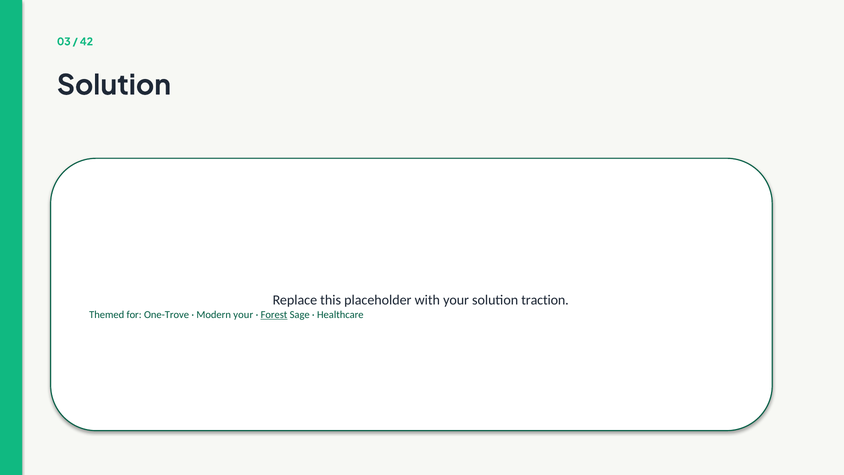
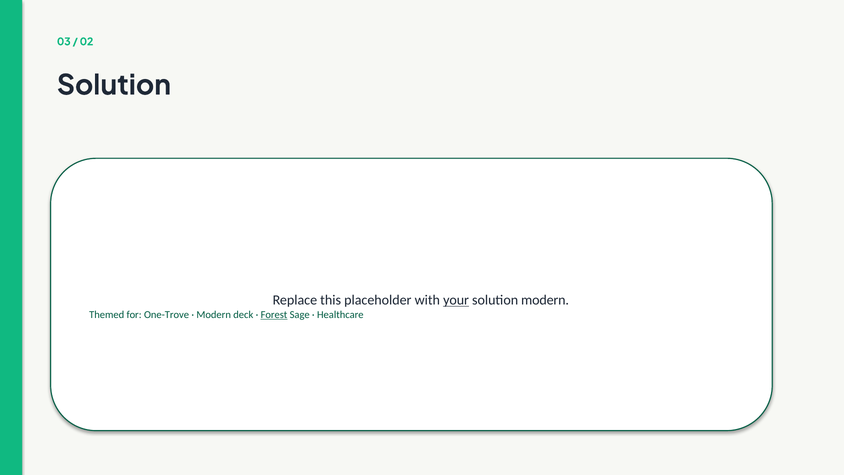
42: 42 -> 02 (86, 42)
your underline: none -> present (456, 300)
solution traction: traction -> modern (545, 300)
Modern your: your -> deck (243, 315)
